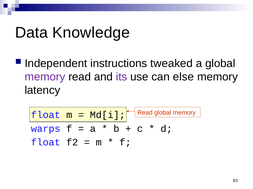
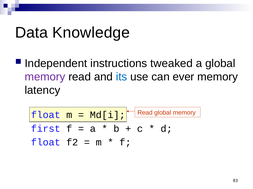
its colour: purple -> blue (122, 77)
else: else -> ever (184, 77)
warps: warps -> first (46, 129)
